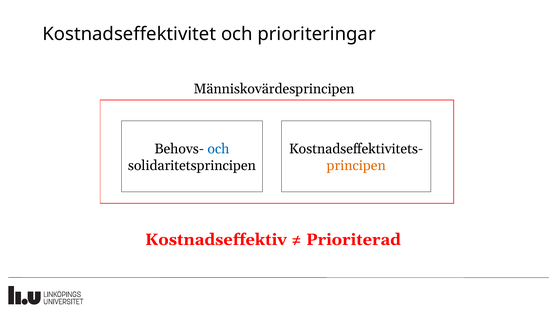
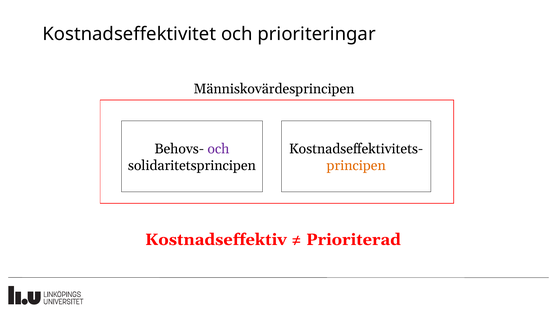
och colour: blue -> purple (218, 149)
